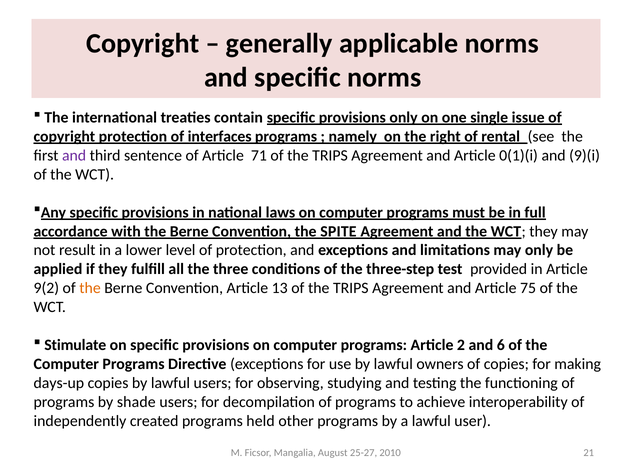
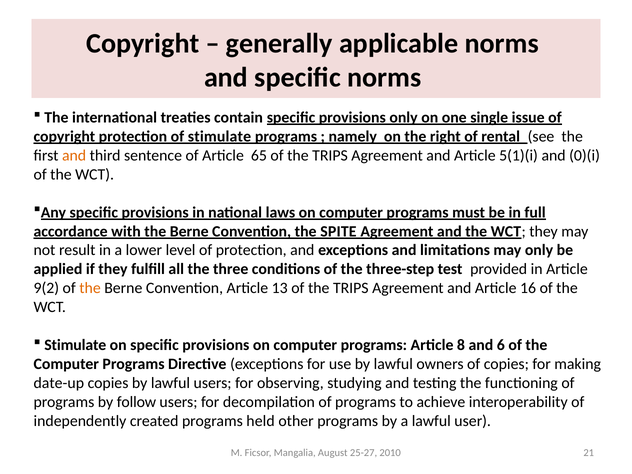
of interfaces: interfaces -> stimulate (219, 136)
and colour: purple -> orange (74, 155)
71: 71 -> 65 (259, 155)
0(1)(i: 0(1)(i -> 5(1)(i (519, 155)
9)(i: 9)(i -> 0)(i (585, 155)
75: 75 -> 16 (528, 288)
2: 2 -> 8 (461, 345)
days-up: days-up -> date-up (59, 383)
shade: shade -> follow (136, 402)
